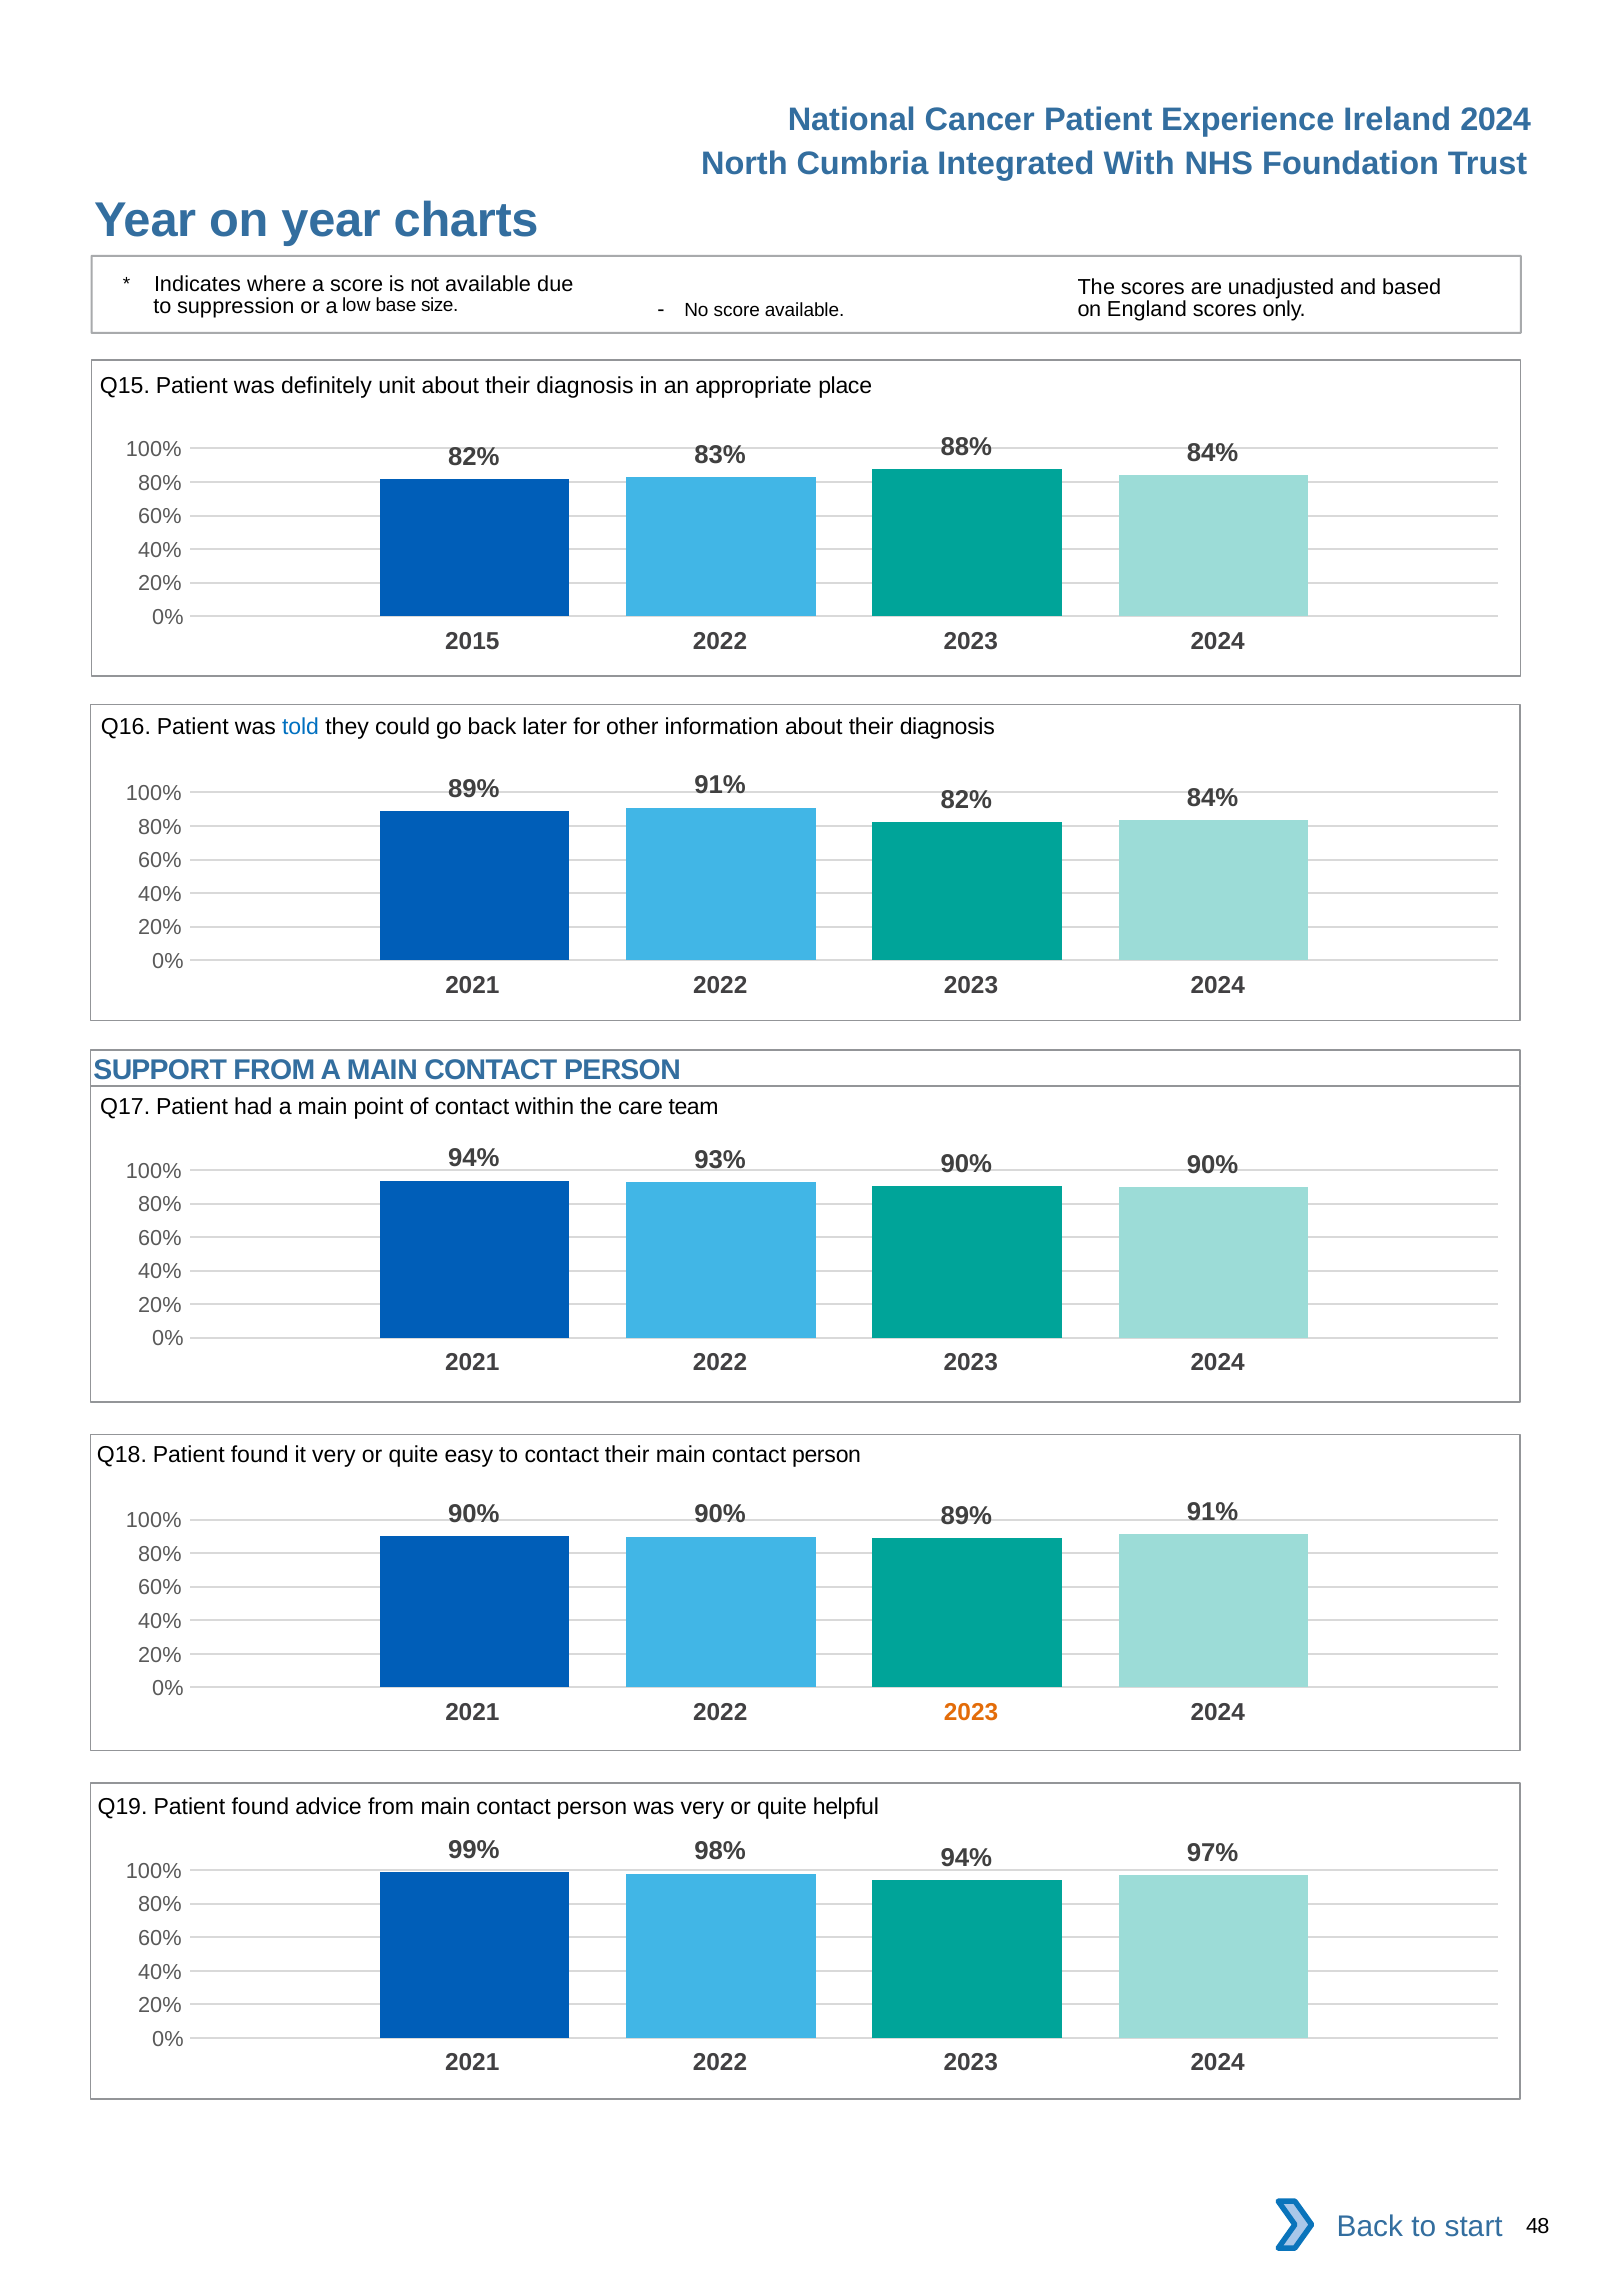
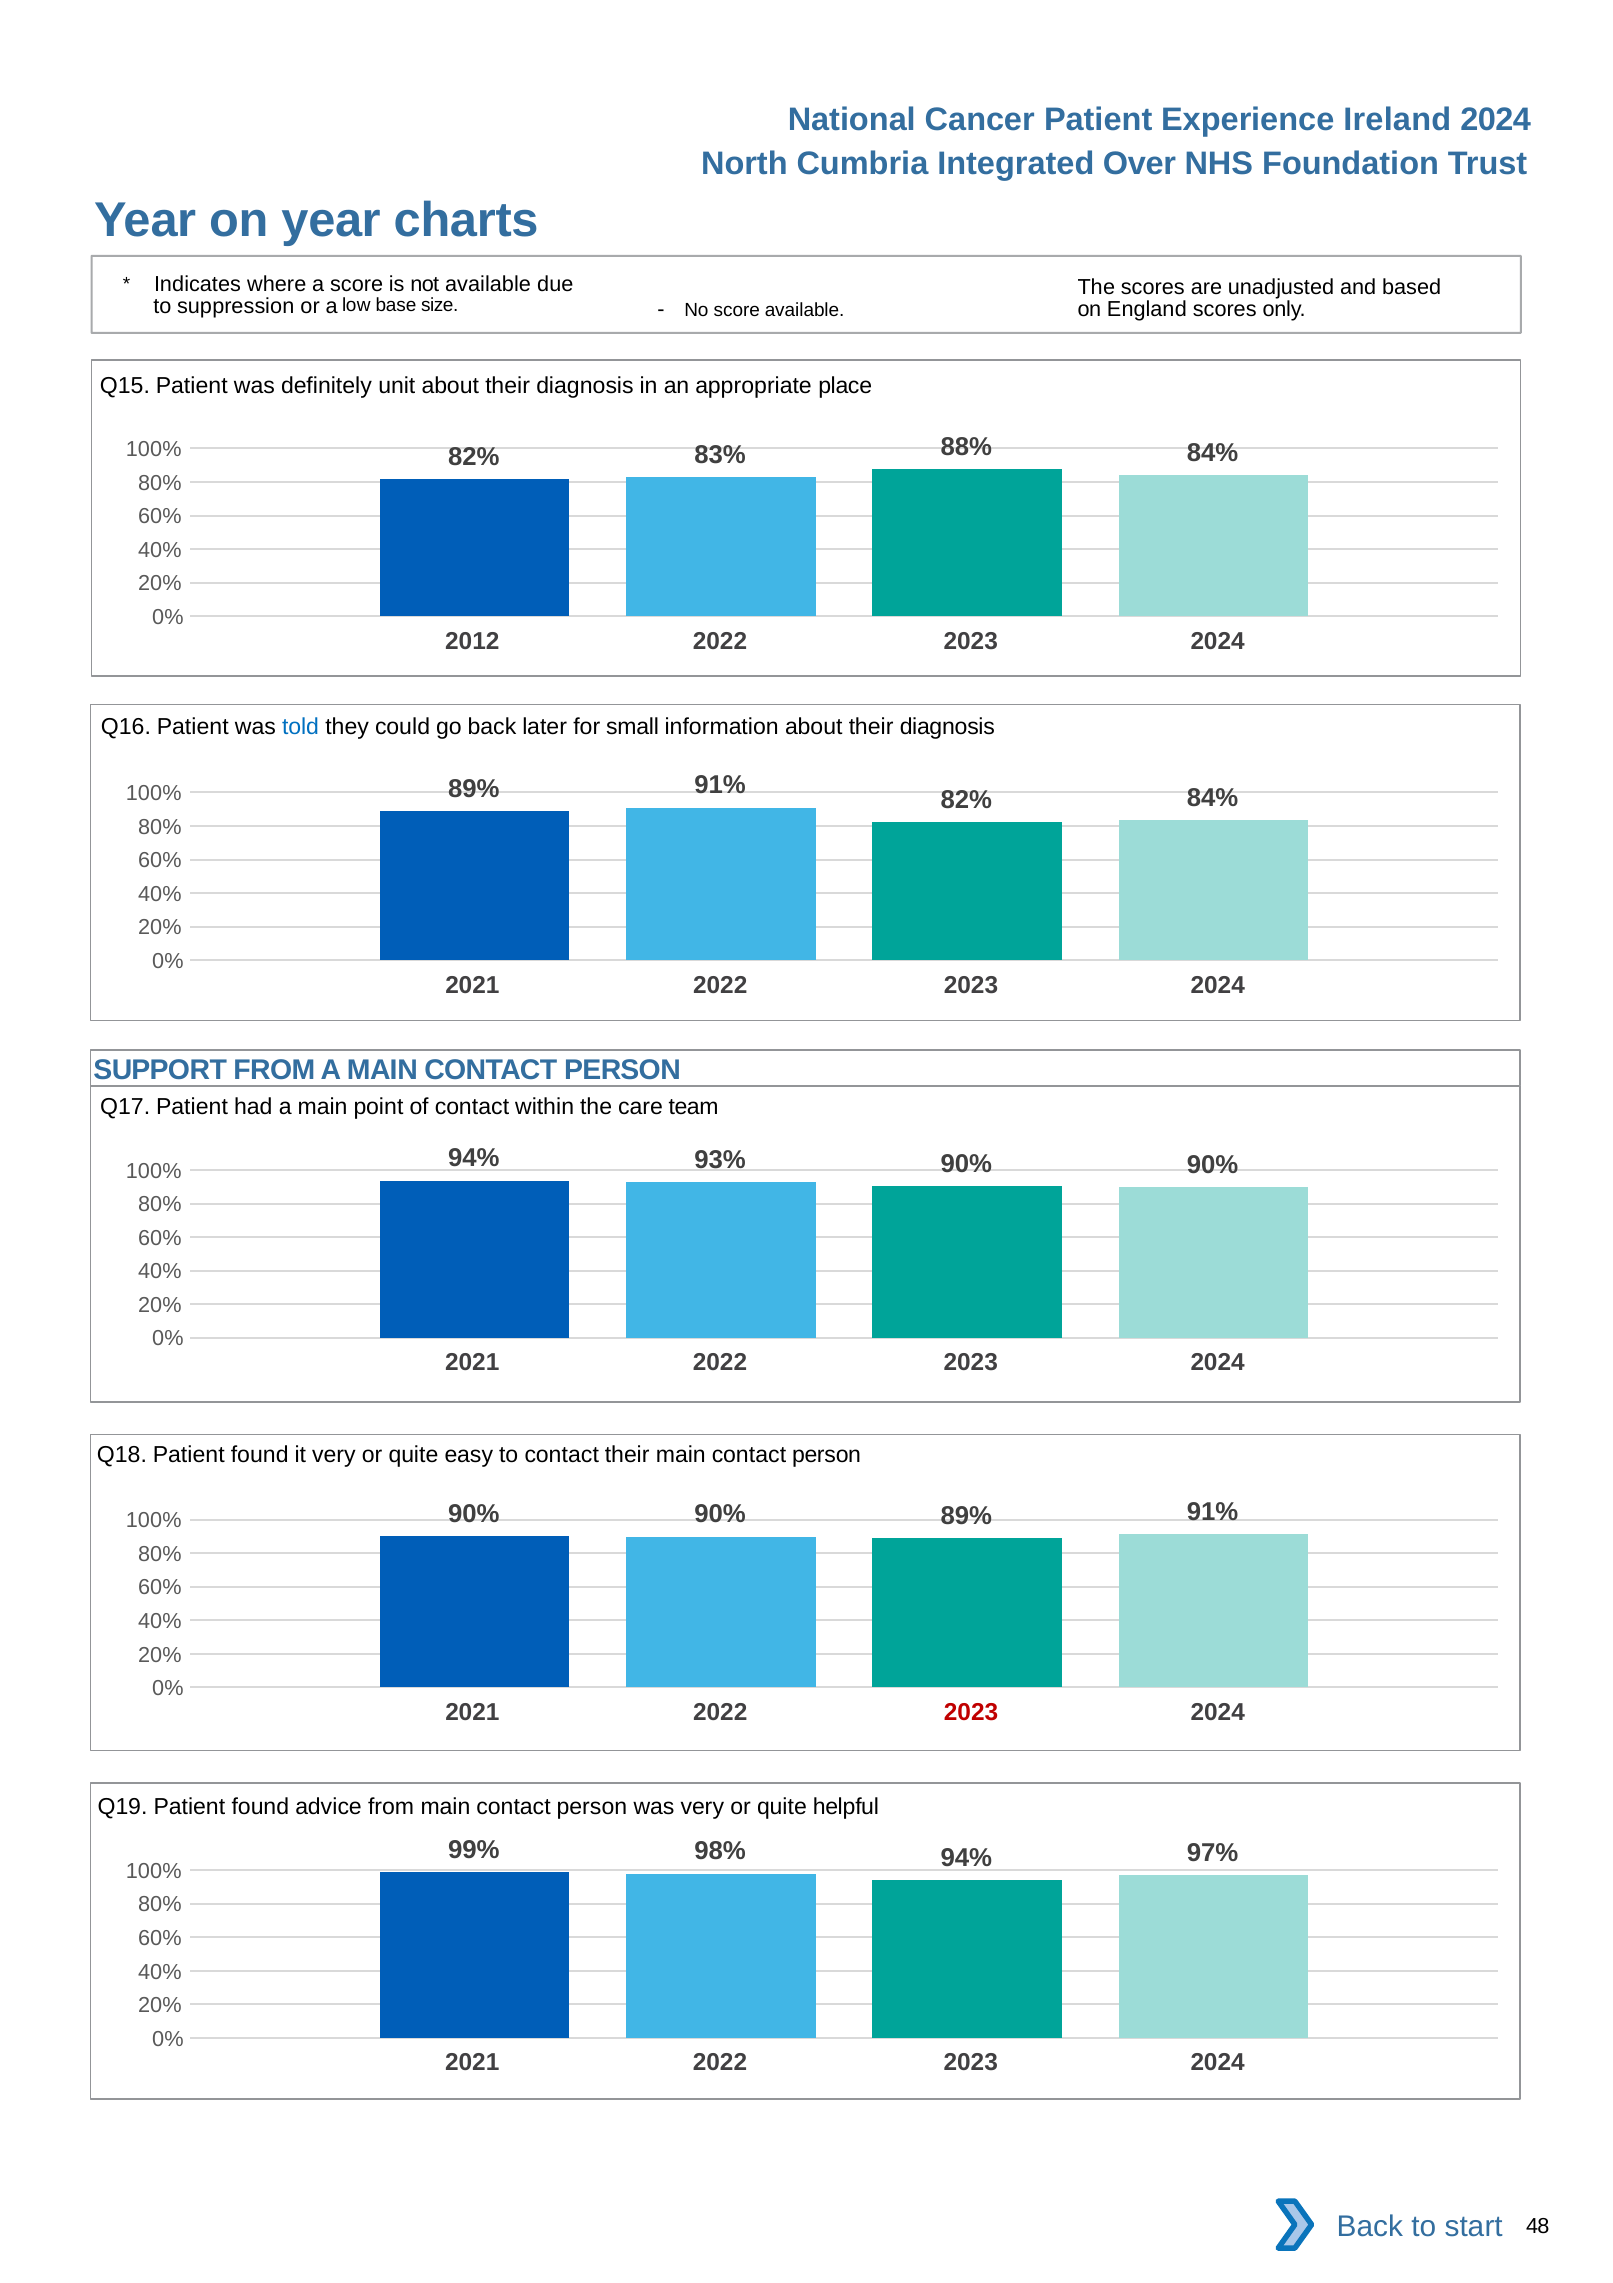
With: With -> Over (1139, 164)
2015: 2015 -> 2012 (472, 641)
other: other -> small (633, 726)
2023 colour: orange -> red (971, 1712)
